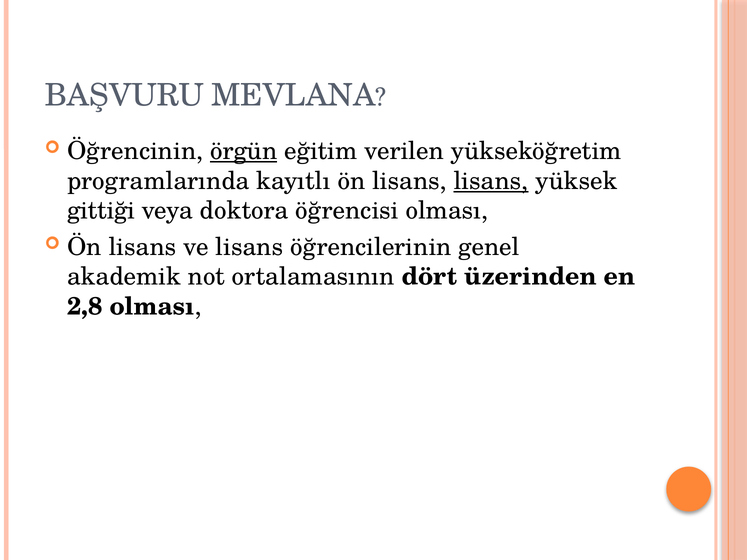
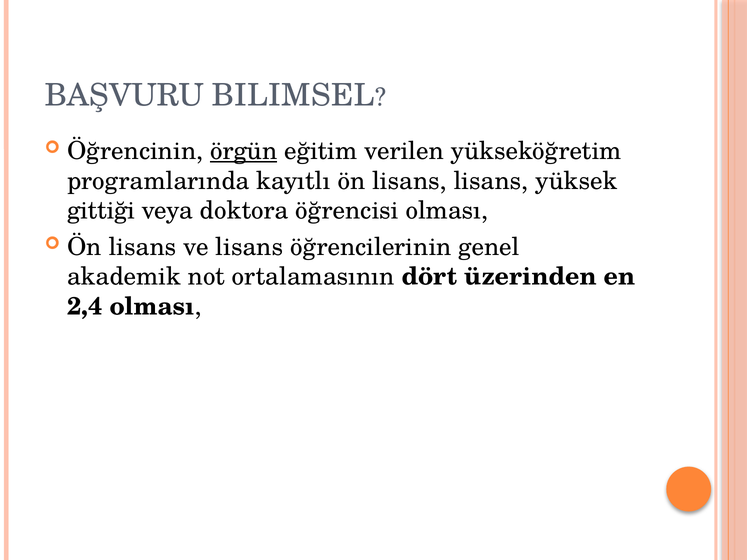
MEVLANA: MEVLANA -> BILIMSEL (293, 96)
lisans underline: present -> none (491, 181)
2,8: 2,8 -> 2,4 (85, 307)
